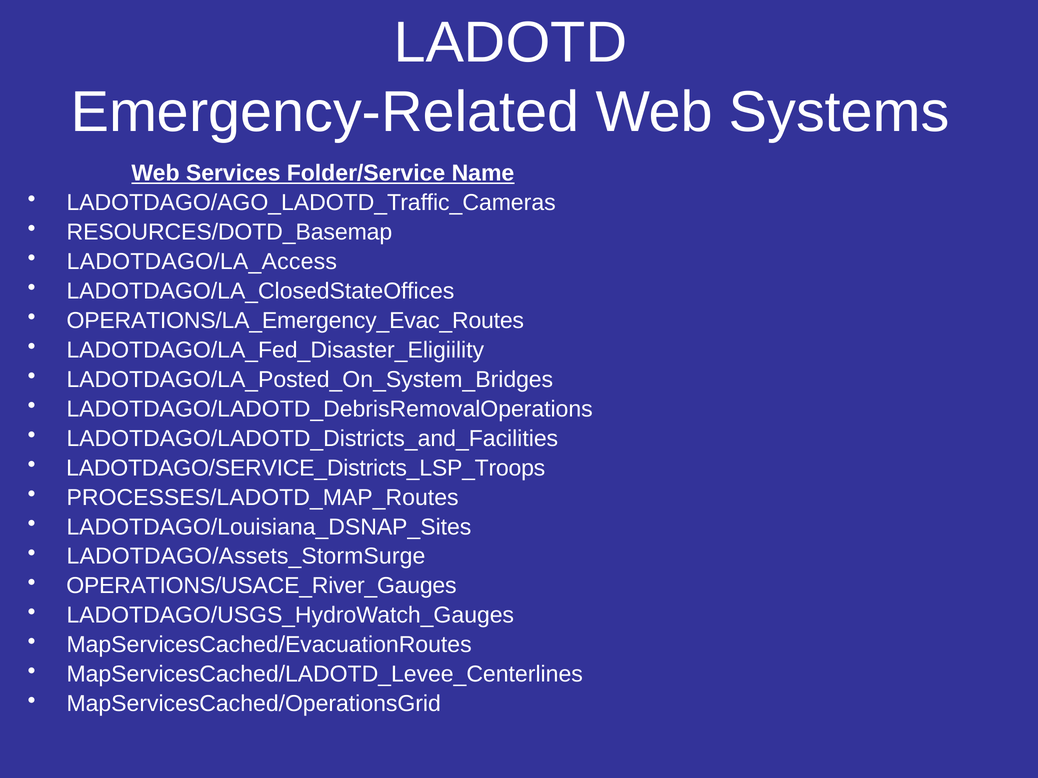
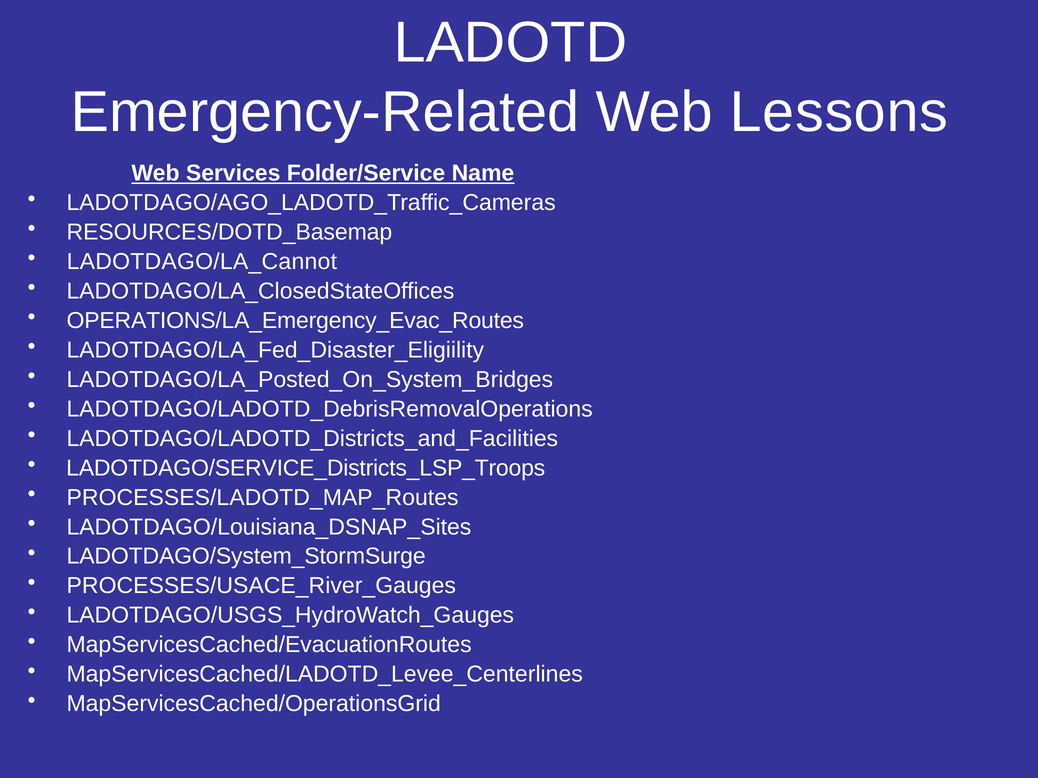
Systems: Systems -> Lessons (839, 112)
LADOTDAGO/LA_Access: LADOTDAGO/LA_Access -> LADOTDAGO/LA_Cannot (202, 262)
LADOTDAGO/Assets_StormSurge: LADOTDAGO/Assets_StormSurge -> LADOTDAGO/System_StormSurge (246, 557)
OPERATIONS/USACE_River_Gauges: OPERATIONS/USACE_River_Gauges -> PROCESSES/USACE_River_Gauges (261, 586)
